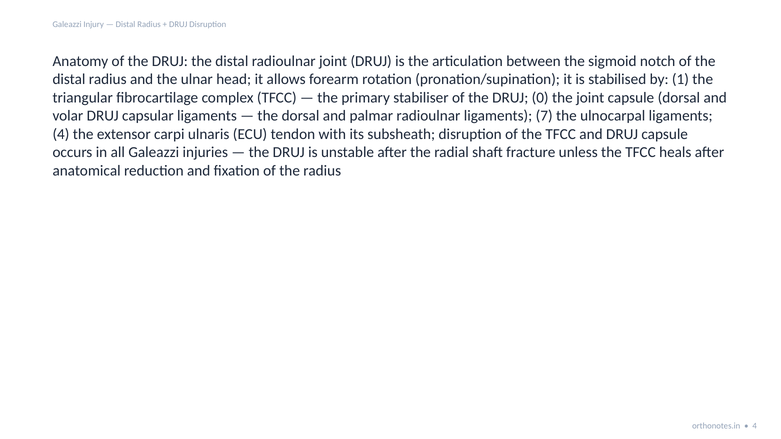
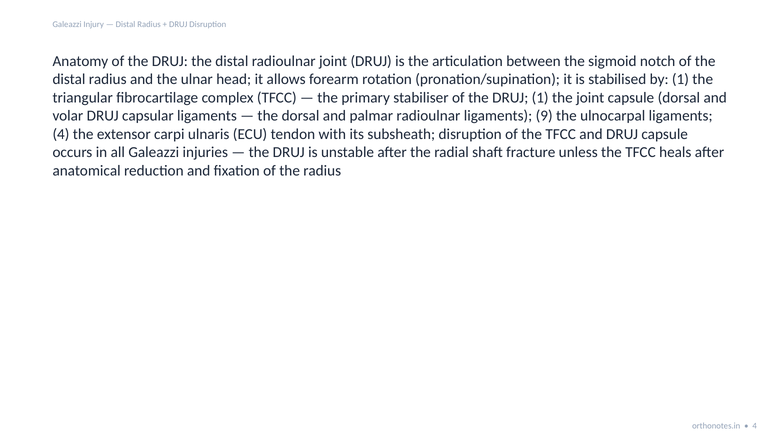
DRUJ 0: 0 -> 1 (540, 98)
7: 7 -> 9 (544, 116)
